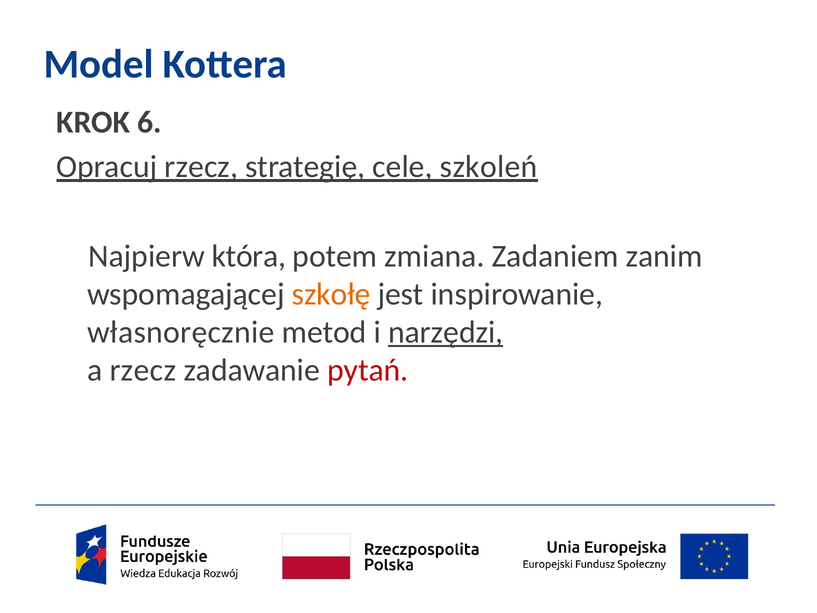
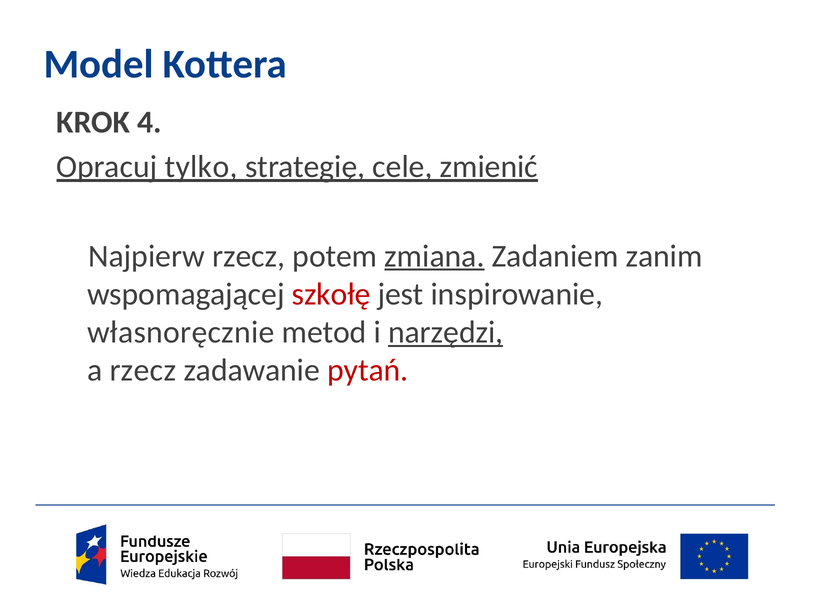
6: 6 -> 4 (149, 122)
Opracuj rzecz: rzecz -> tylko (201, 167)
szkoleń: szkoleń -> zmienić (489, 167)
Najpierw która: która -> rzecz (249, 256)
zmiana underline: none -> present (435, 256)
szkołę colour: orange -> red (331, 294)
